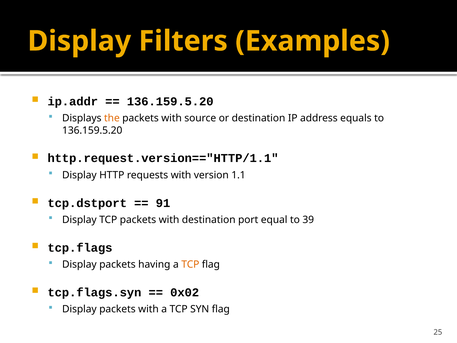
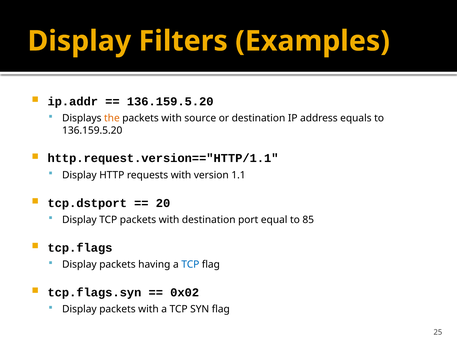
91: 91 -> 20 (163, 203)
39: 39 -> 85 (308, 220)
TCP colour: orange -> blue (190, 264)
